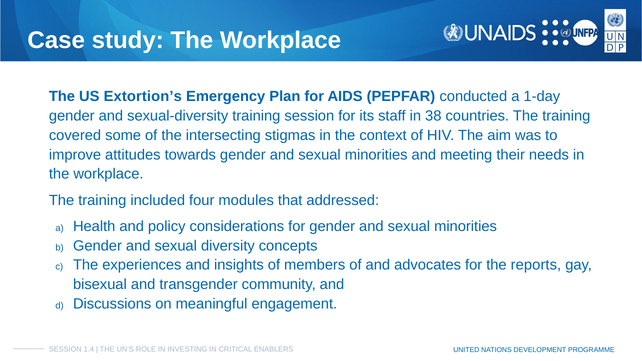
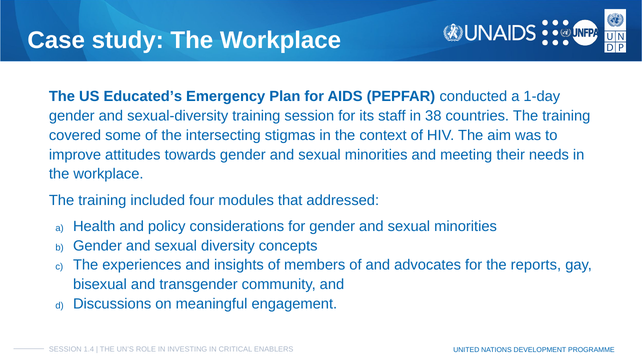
Extortion’s: Extortion’s -> Educated’s (143, 97)
